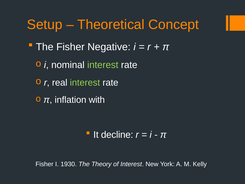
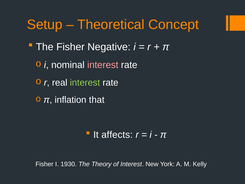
interest colour: light green -> pink (103, 65)
with: with -> that (97, 100)
decline: decline -> affects (117, 135)
